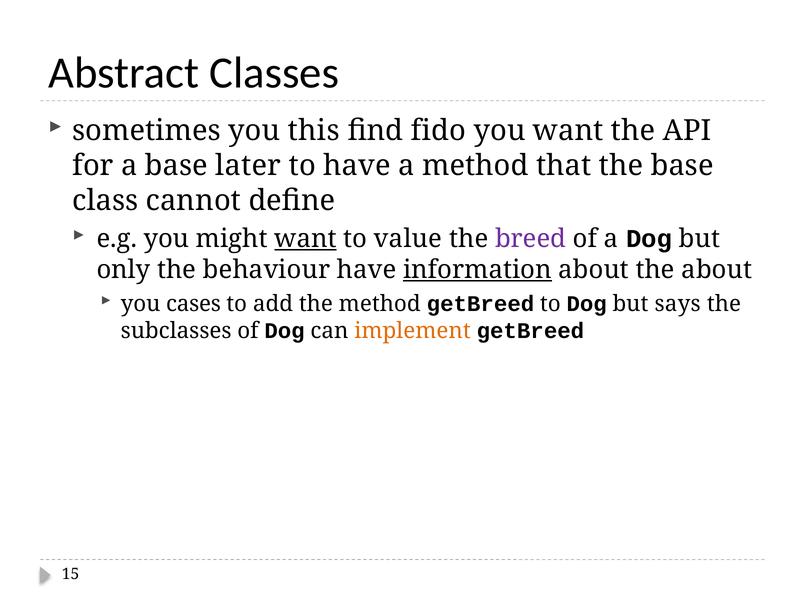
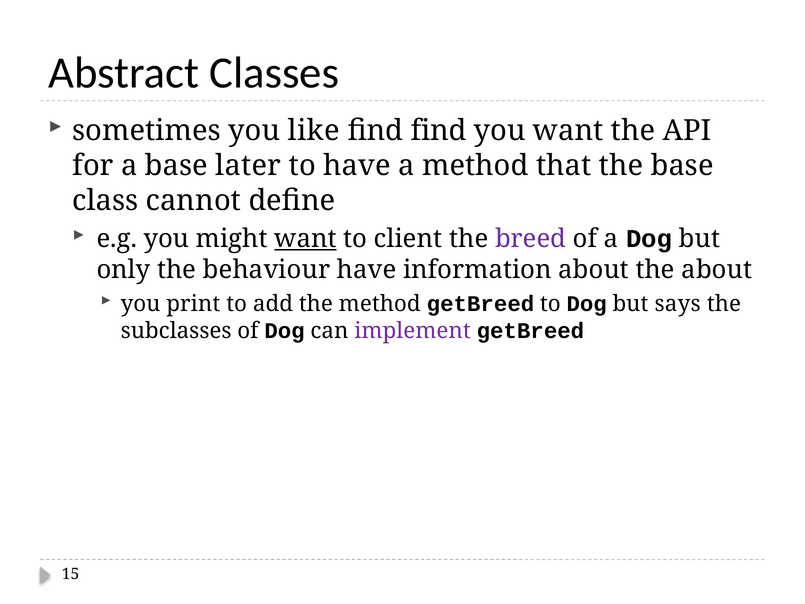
this: this -> like (314, 131)
find fido: fido -> find (439, 131)
value: value -> client (408, 239)
information underline: present -> none (477, 270)
cases: cases -> print (193, 304)
implement colour: orange -> purple (413, 331)
